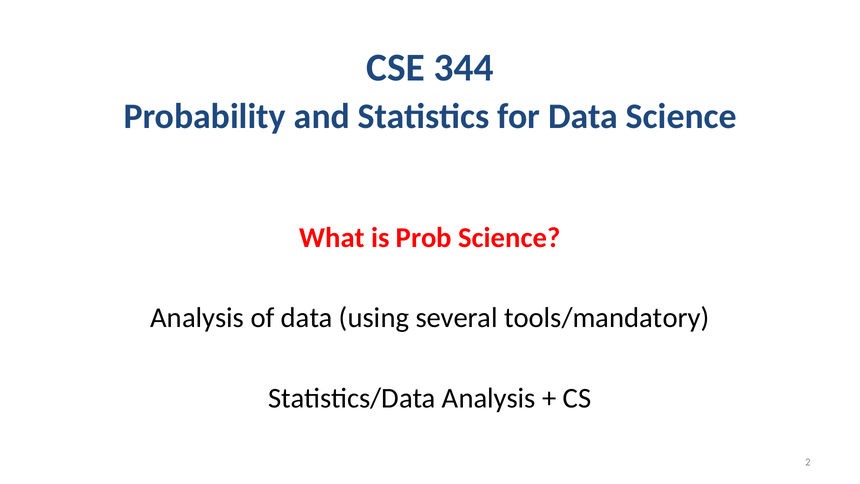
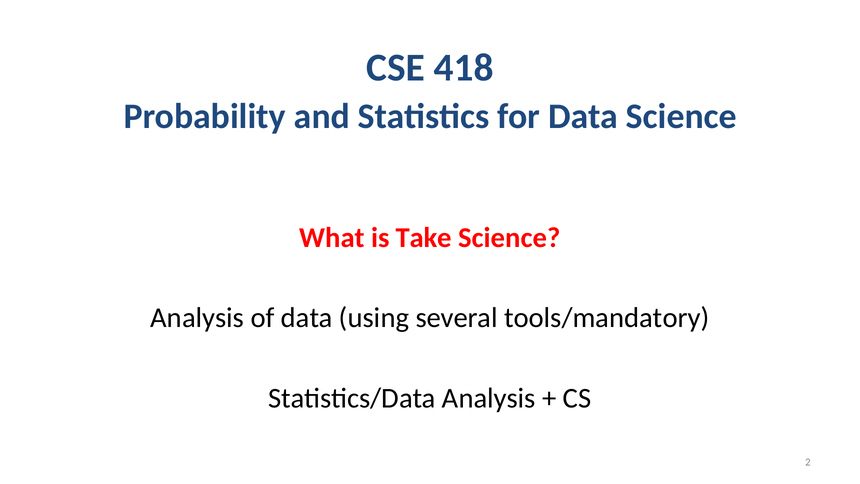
344: 344 -> 418 (464, 68)
Prob: Prob -> Take (424, 237)
